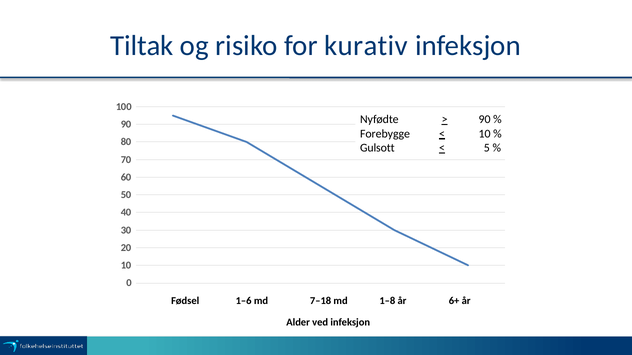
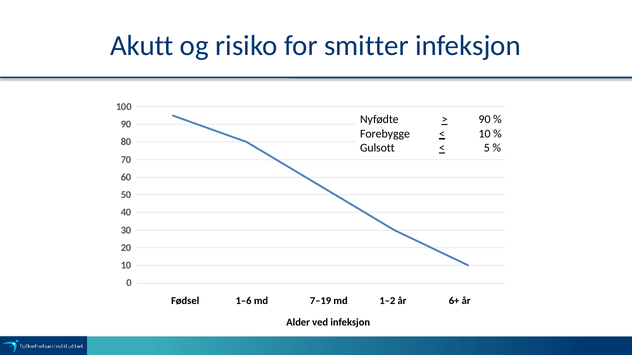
Tiltak: Tiltak -> Akutt (142, 46)
kurativ: kurativ -> smitter (366, 46)
7–18: 7–18 -> 7–19 (321, 301)
1–8: 1–8 -> 1–2 (387, 301)
